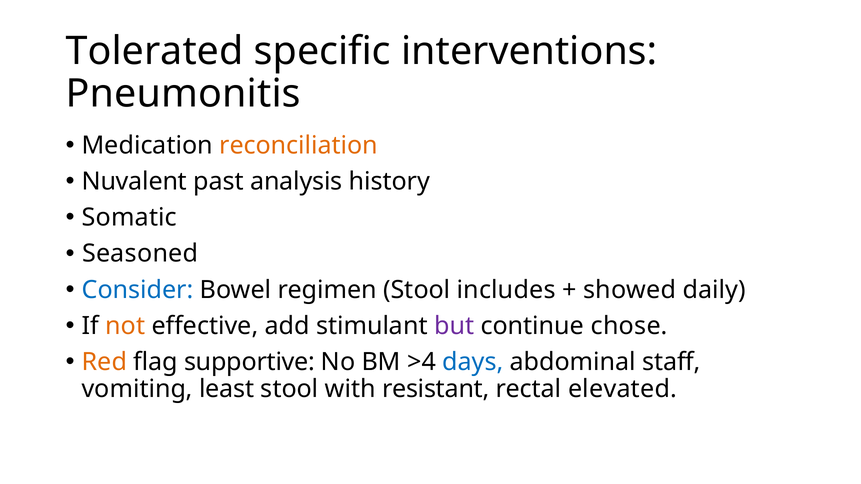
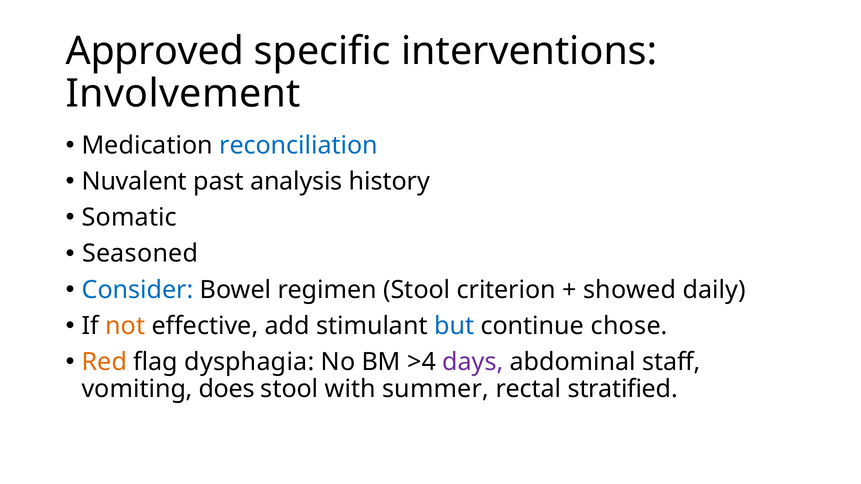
Tolerated: Tolerated -> Approved (155, 51)
Pneumonitis: Pneumonitis -> Involvement (183, 94)
reconciliation colour: orange -> blue (299, 146)
includes: includes -> criterion (506, 290)
but colour: purple -> blue (454, 326)
supportive: supportive -> dysphagia (249, 362)
days colour: blue -> purple (473, 362)
least: least -> does (227, 389)
resistant: resistant -> summer (436, 389)
elevated: elevated -> stratified (623, 389)
